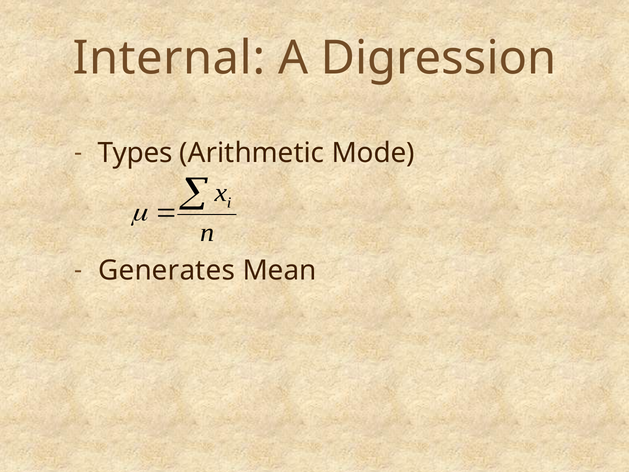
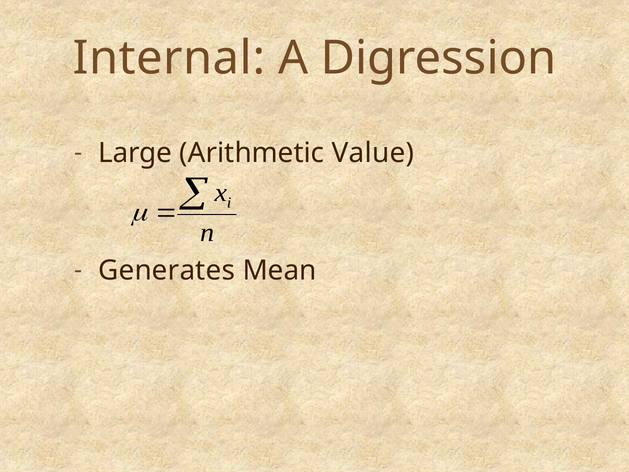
Types: Types -> Large (135, 153)
Mode: Mode -> Value (373, 153)
